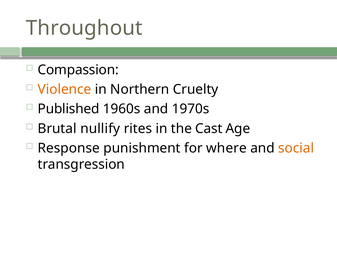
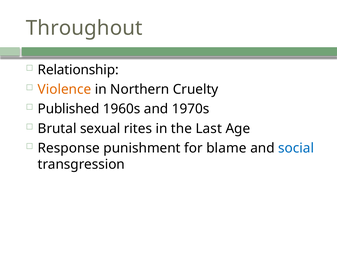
Compassion: Compassion -> Relationship (78, 70)
nullify: nullify -> sexual (100, 128)
Cast: Cast -> Last (209, 128)
where: where -> blame (226, 148)
social colour: orange -> blue (296, 148)
